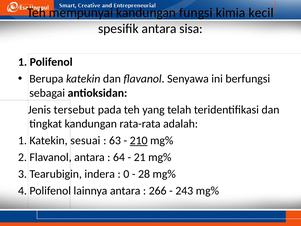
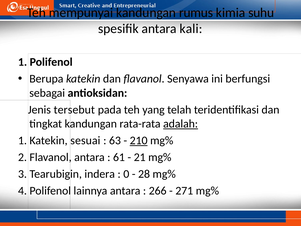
fungsi: fungsi -> rumus (196, 13)
kecil: kecil -> suhu (261, 13)
sisa: sisa -> kali (191, 29)
adalah underline: none -> present (181, 124)
64: 64 -> 61 (119, 157)
243: 243 -> 271 (184, 191)
